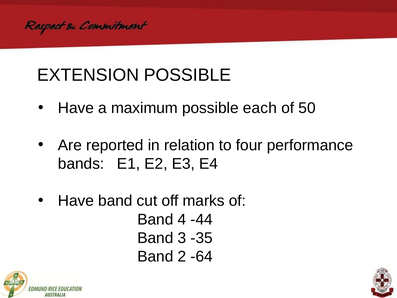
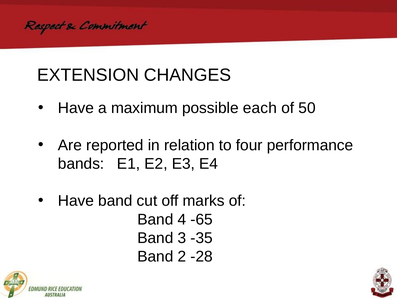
EXTENSION POSSIBLE: POSSIBLE -> CHANGES (188, 75)
-44: -44 -> -65 (202, 219)
-64: -64 -> -28 (202, 256)
